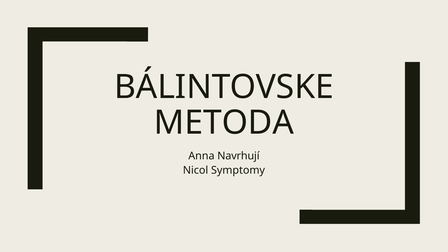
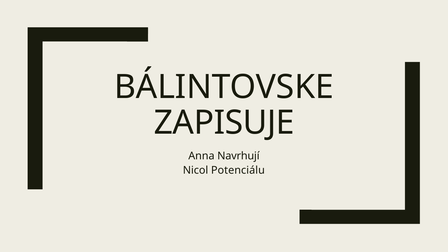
METODA: METODA -> ZAPISUJE (224, 123)
Symptomy: Symptomy -> Potenciálu (238, 170)
